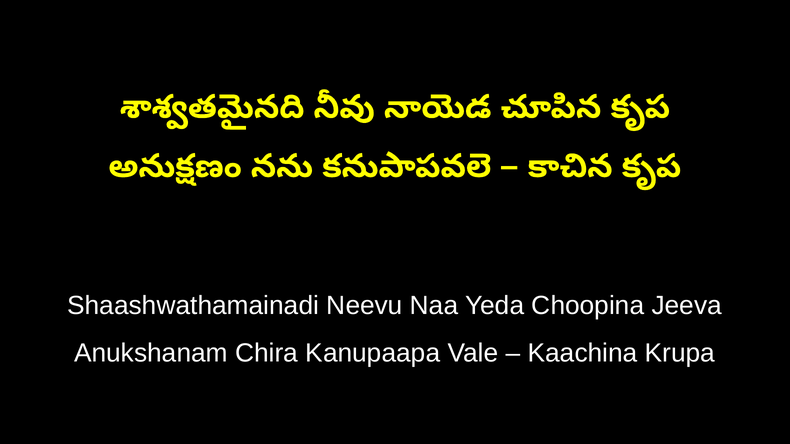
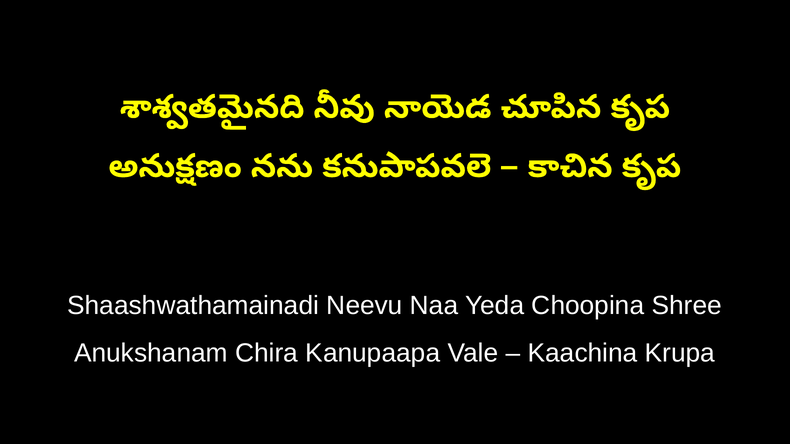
Jeeva: Jeeva -> Shree (687, 306)
